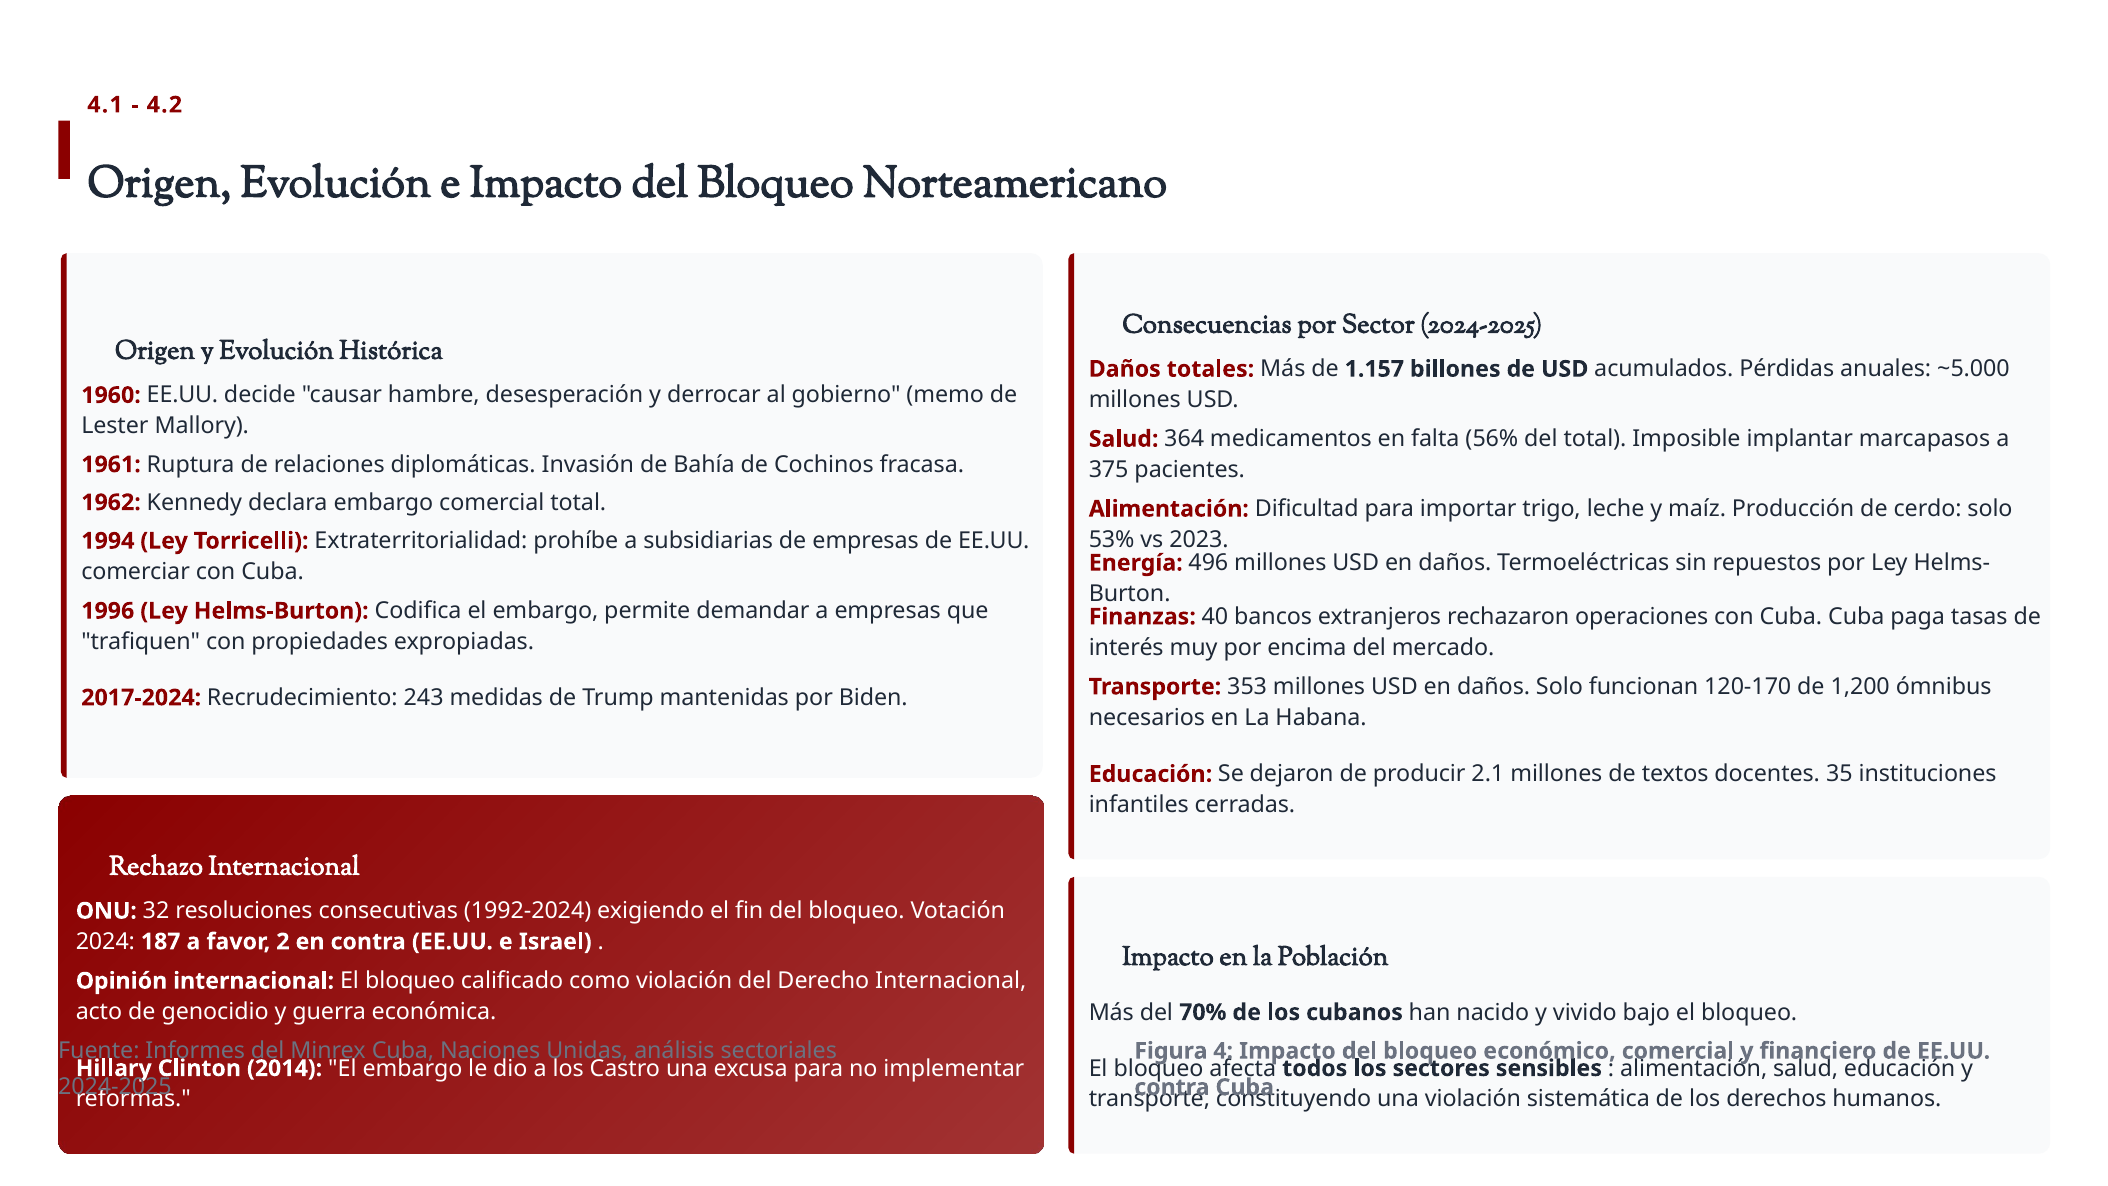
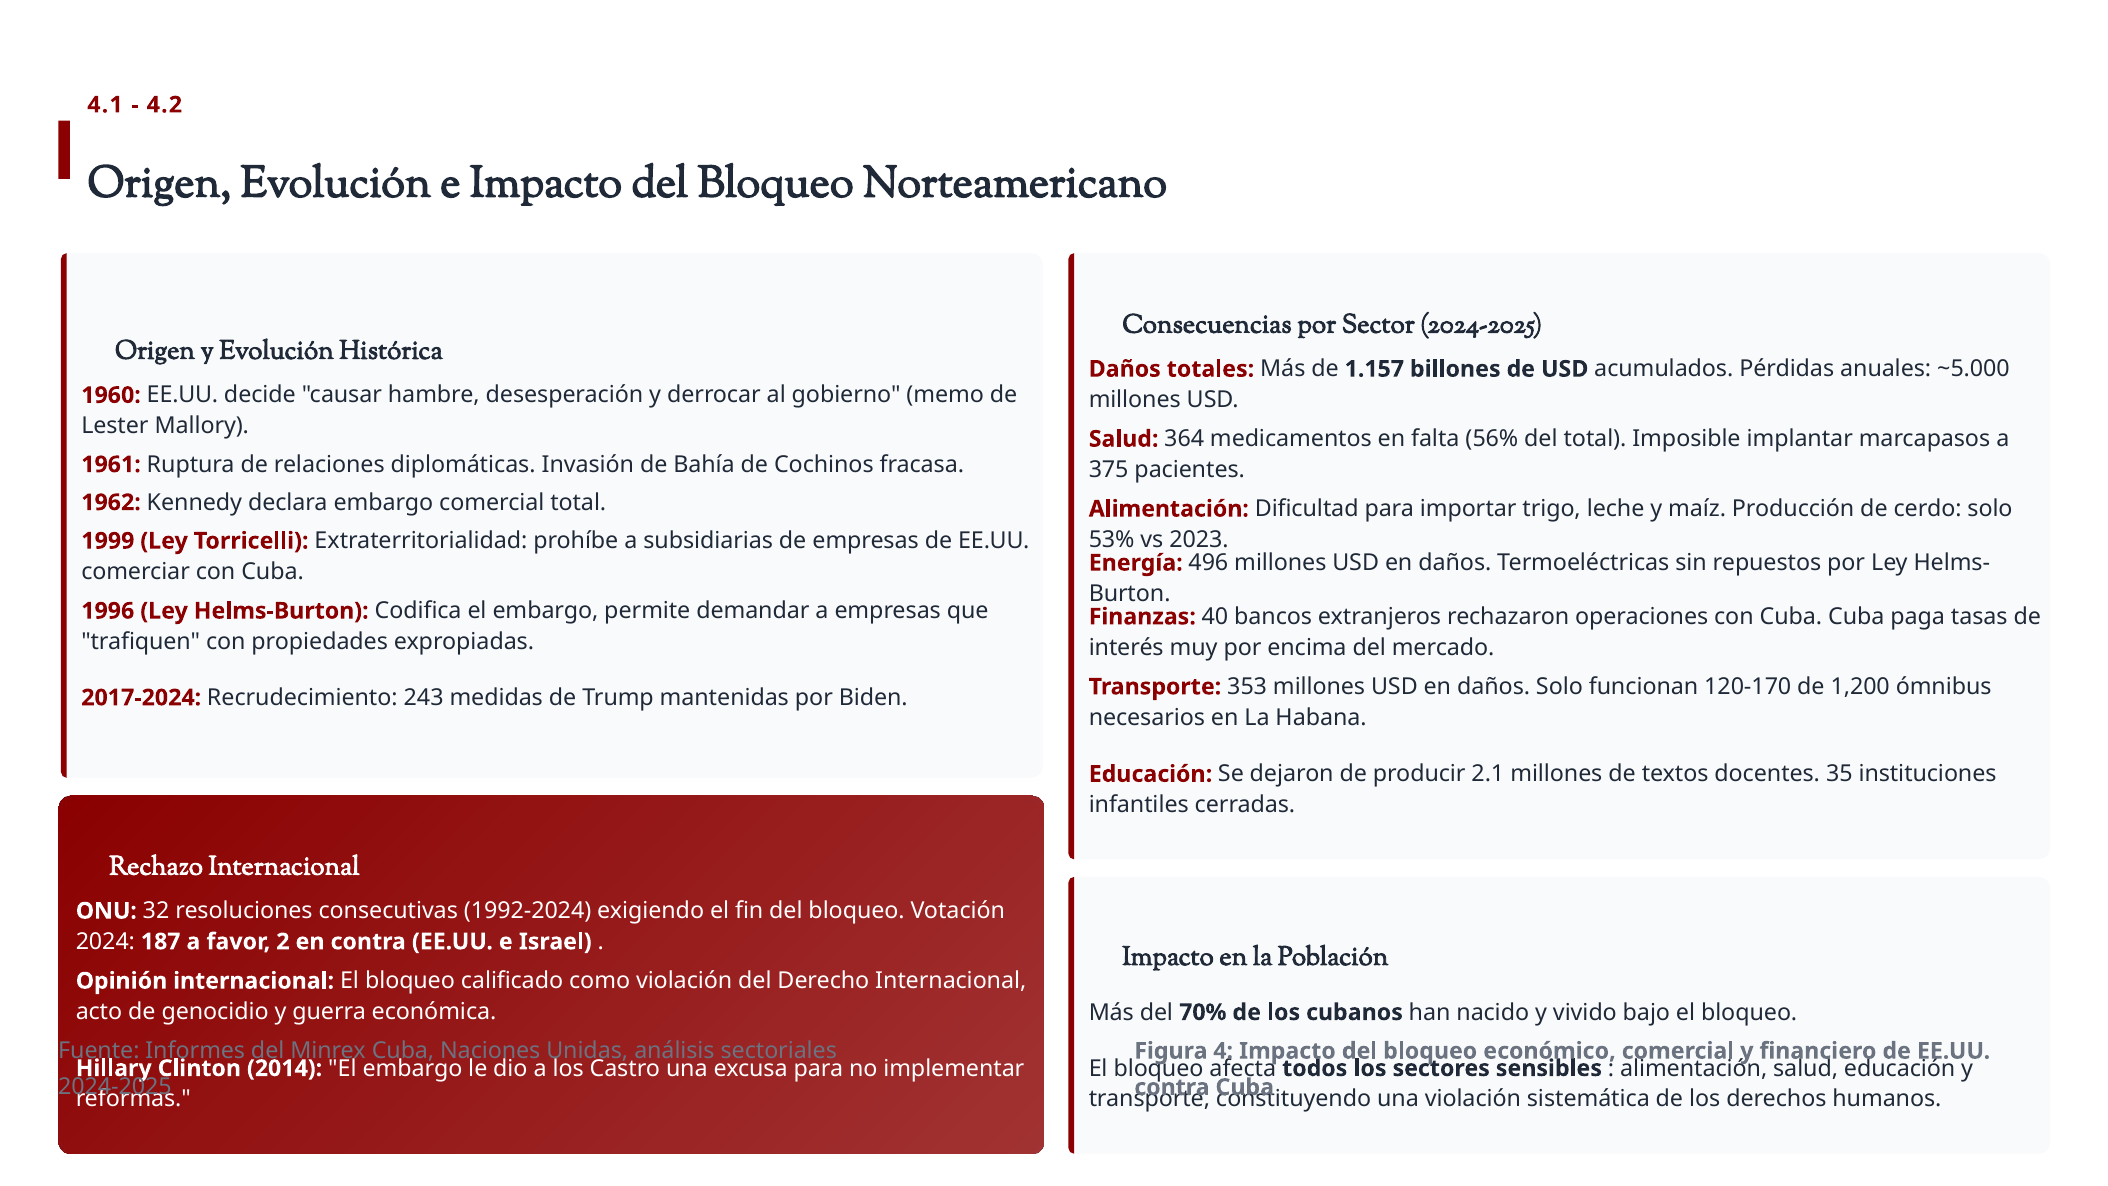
1994: 1994 -> 1999 (108, 541)
